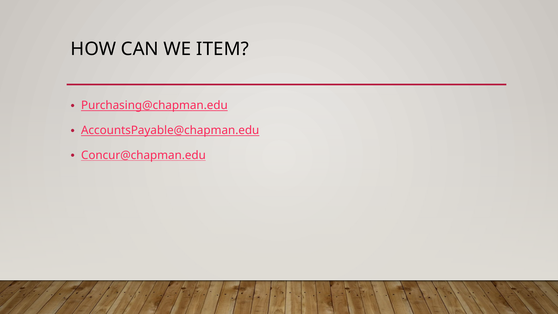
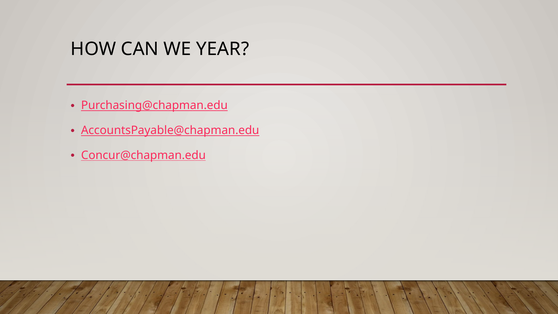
ITEM: ITEM -> YEAR (223, 49)
